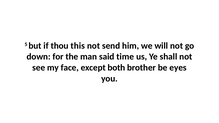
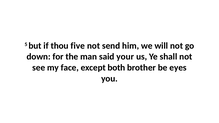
this: this -> five (78, 46)
time: time -> your (125, 57)
